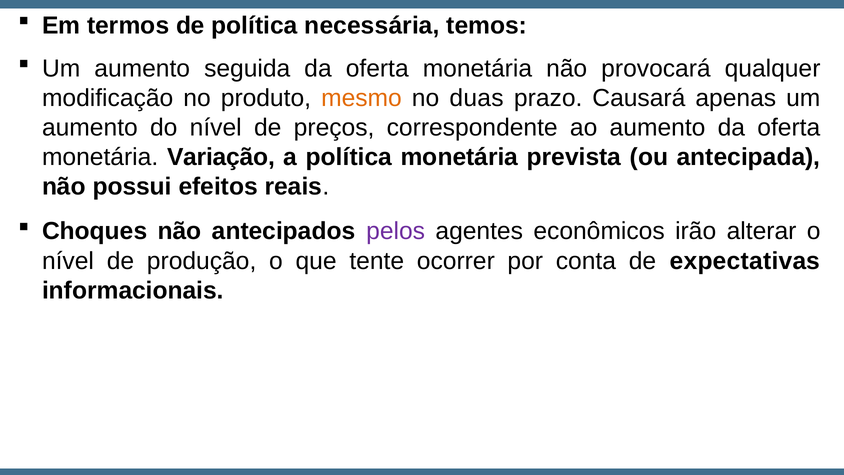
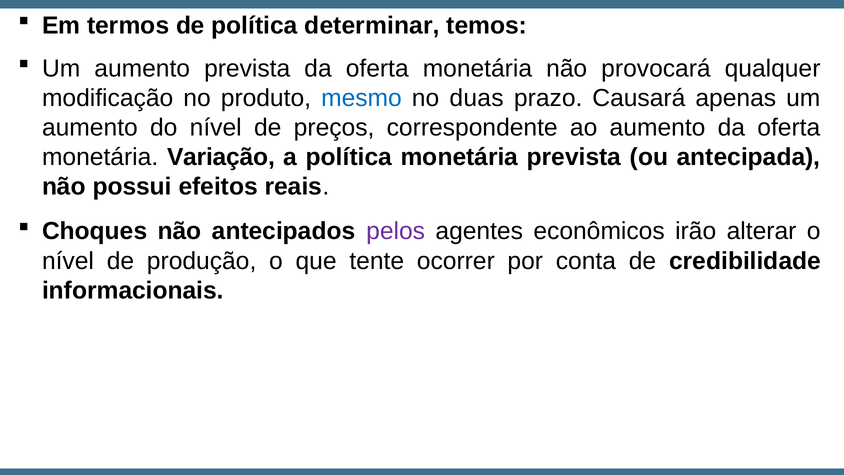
necessária: necessária -> determinar (372, 25)
aumento seguida: seguida -> prevista (247, 69)
mesmo colour: orange -> blue (361, 98)
expectativas: expectativas -> credibilidade (745, 261)
